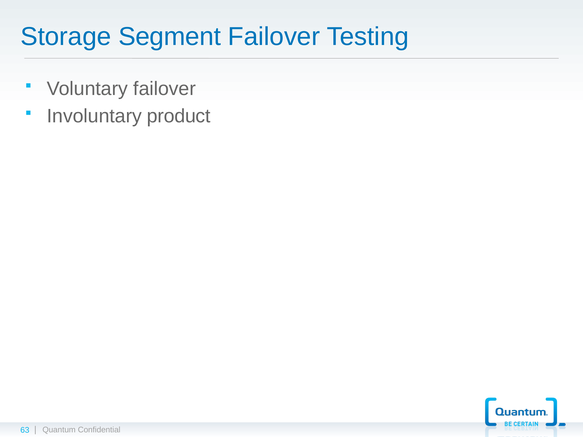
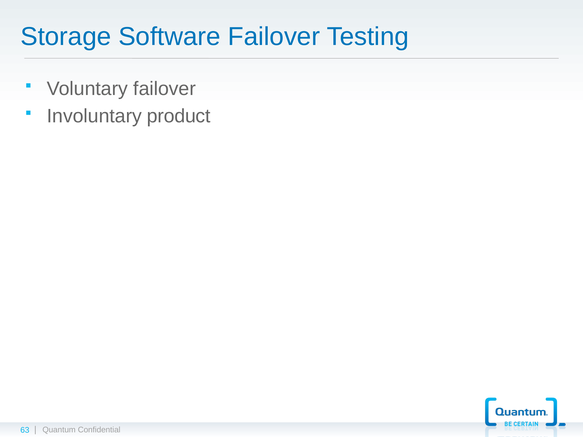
Segment: Segment -> Software (170, 37)
